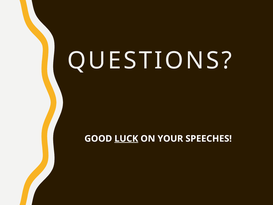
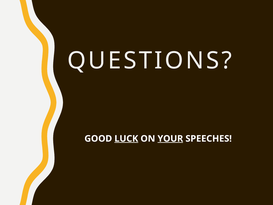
YOUR underline: none -> present (170, 138)
